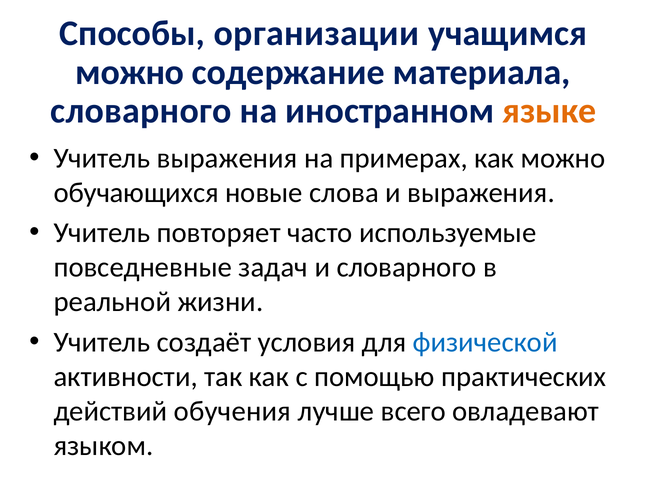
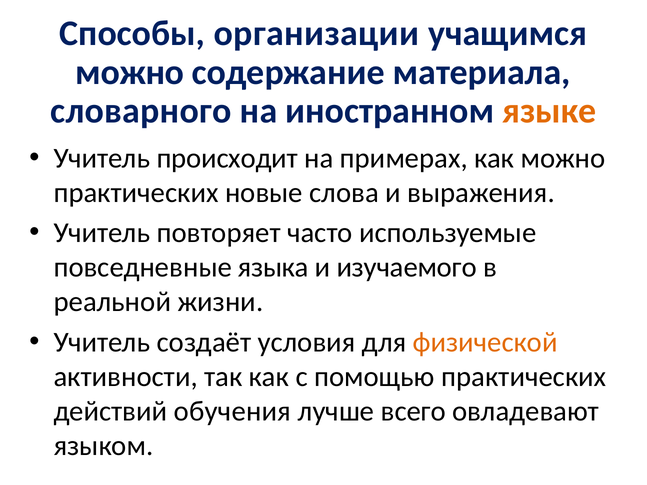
Учитель выражения: выражения -> происходит (227, 158)
обучающихся: обучающихся -> практических (136, 193)
задач: задач -> языка (273, 267)
и словарного: словарного -> изучаемого (407, 267)
физической colour: blue -> orange (485, 342)
